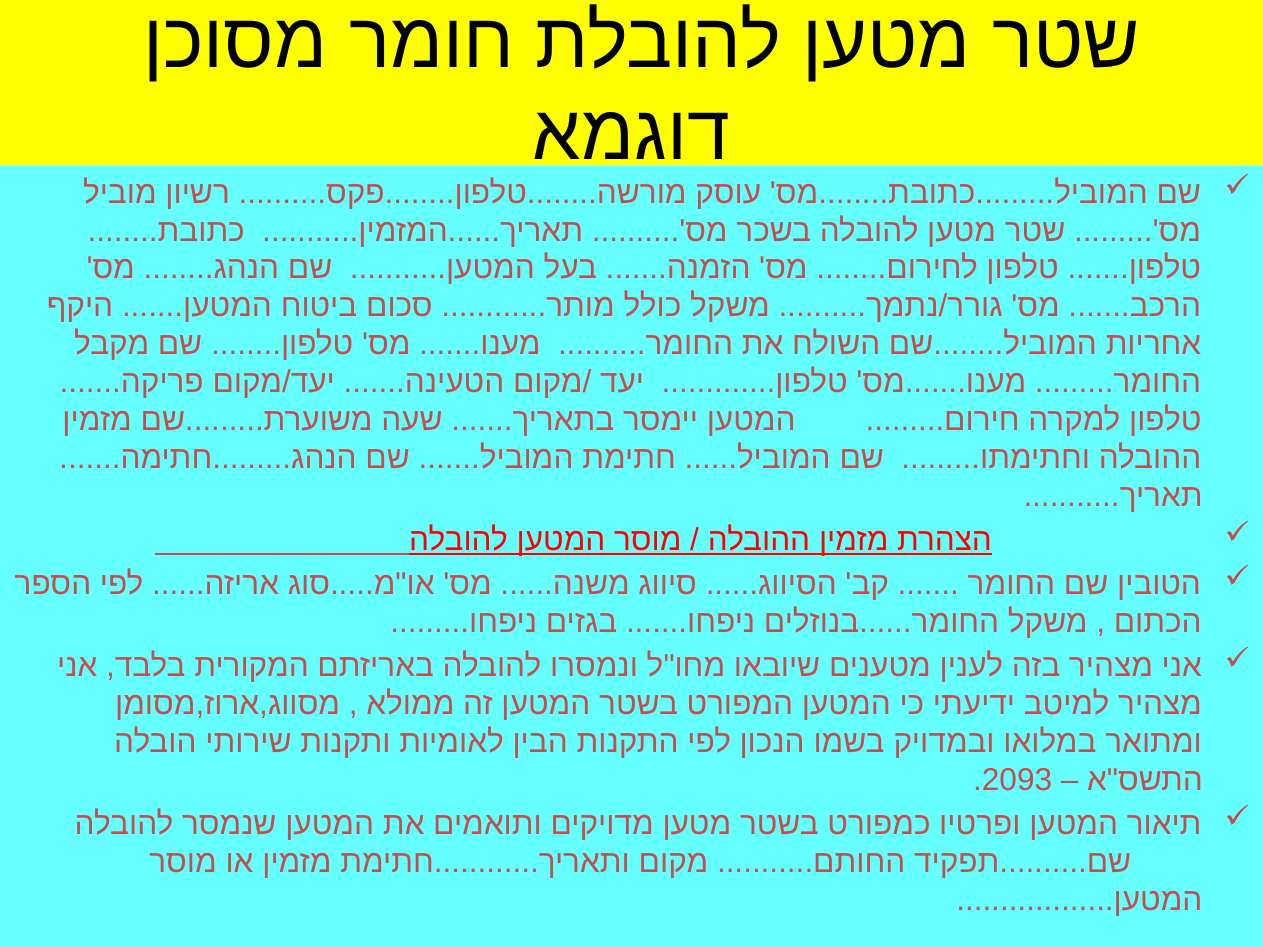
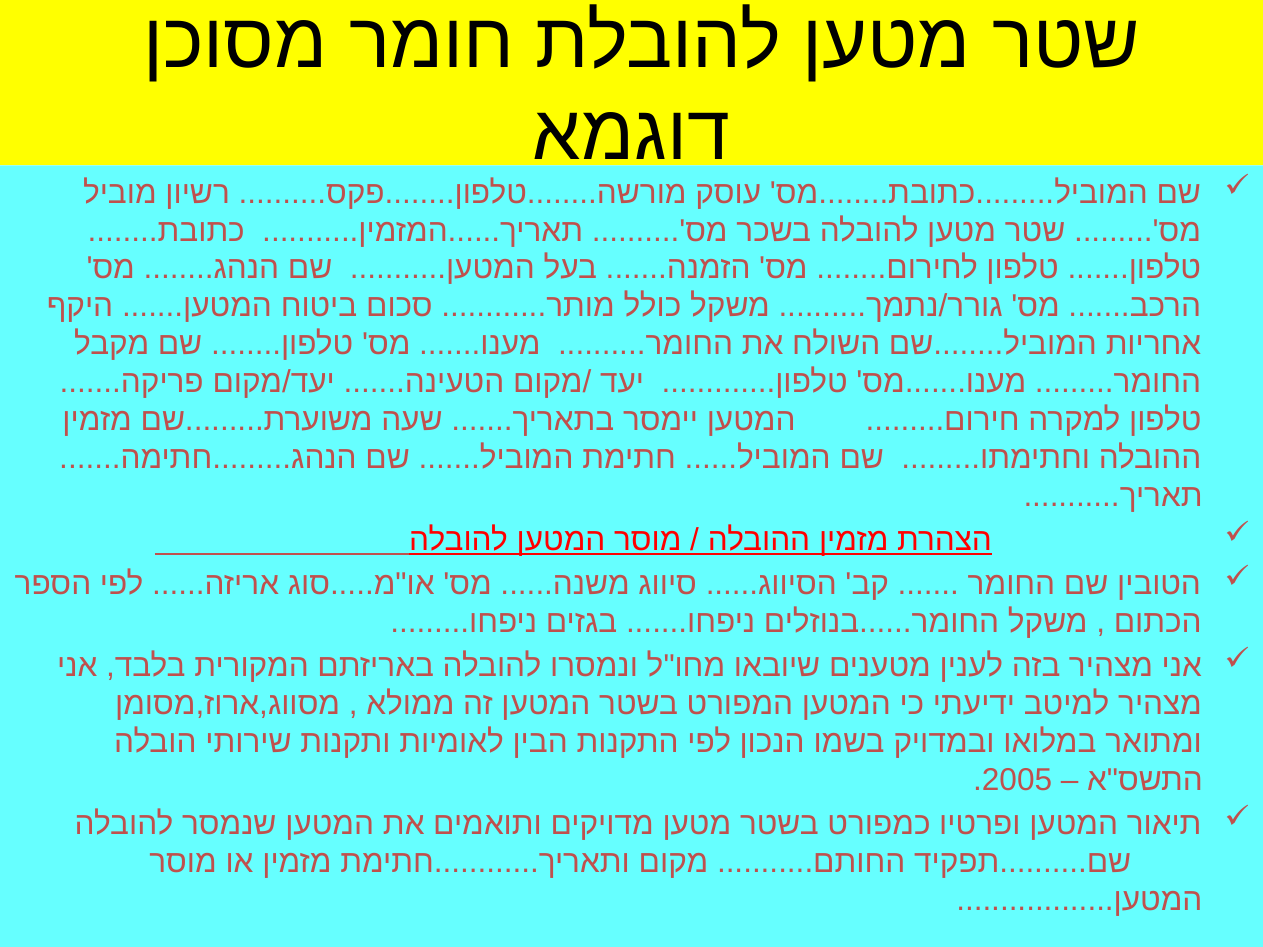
2093: 2093 -> 2005 (1017, 780)
